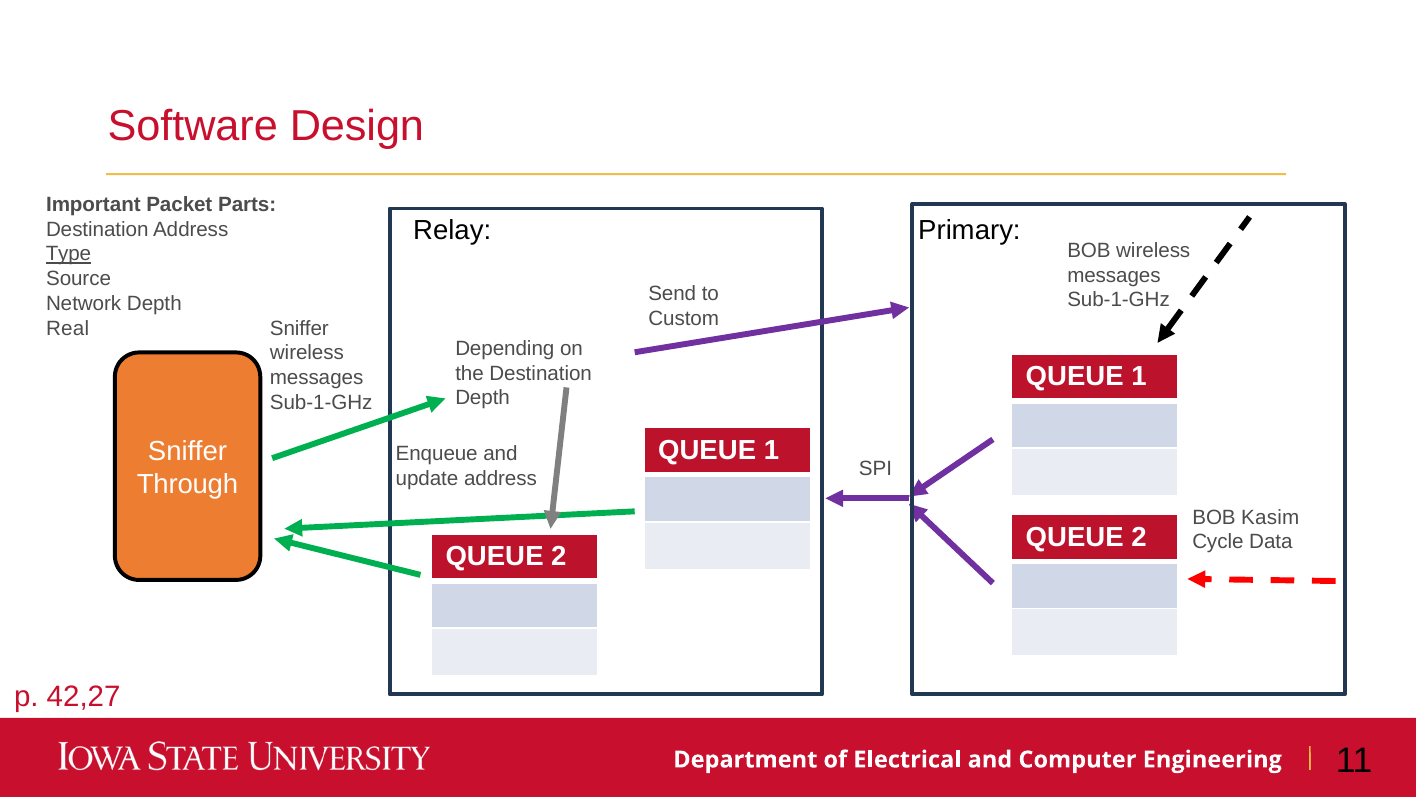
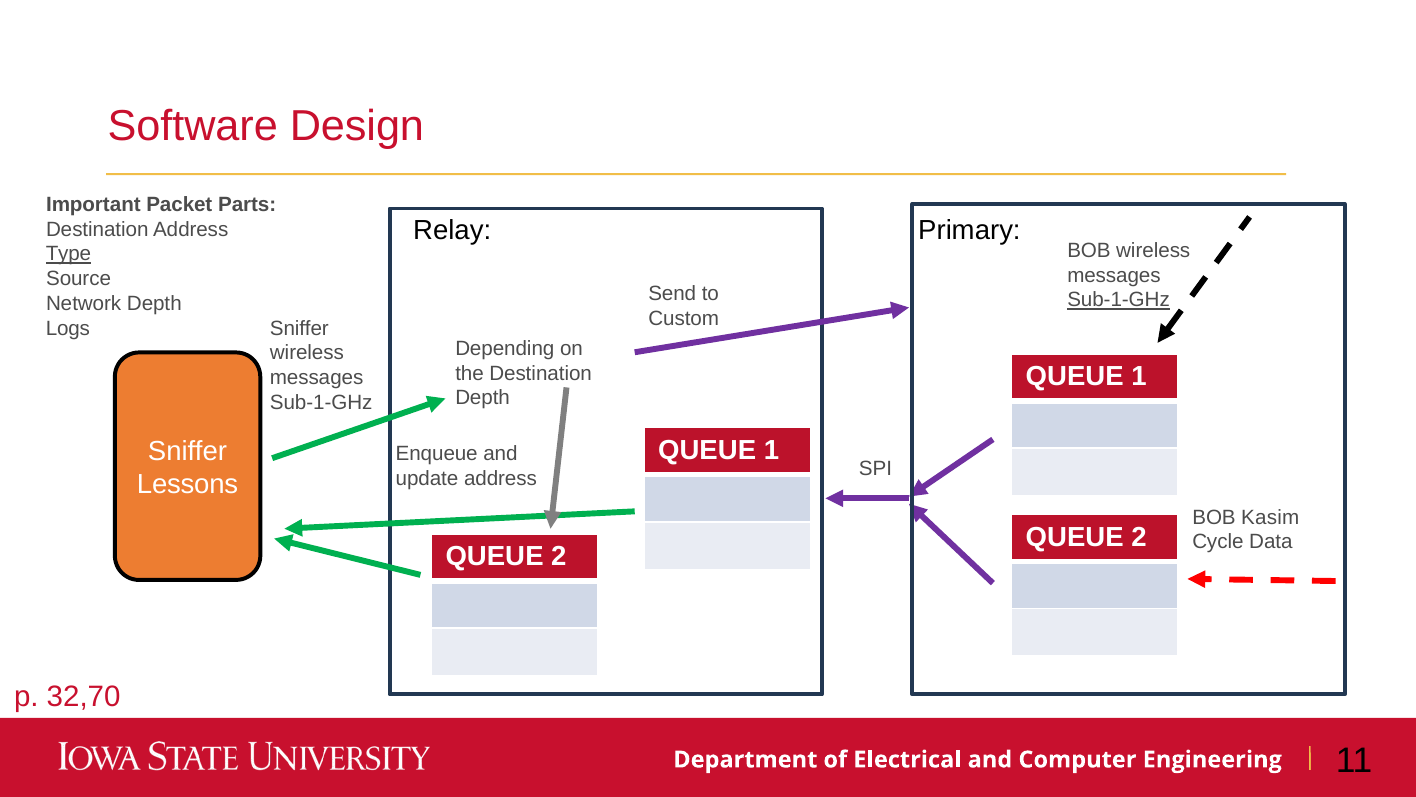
Sub-1-GHz underline: none -> present (1119, 300)
Real: Real -> Logs (68, 328)
Through: Through -> Lessons (188, 484)
42,27: 42,27 -> 32,70 (84, 696)
